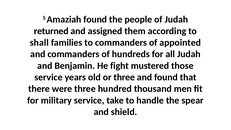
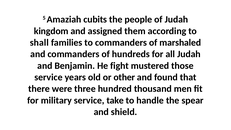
Amaziah found: found -> cubits (95, 19)
returned: returned -> kingdom (51, 31)
appointed: appointed -> marshaled (180, 43)
or three: three -> other (124, 77)
